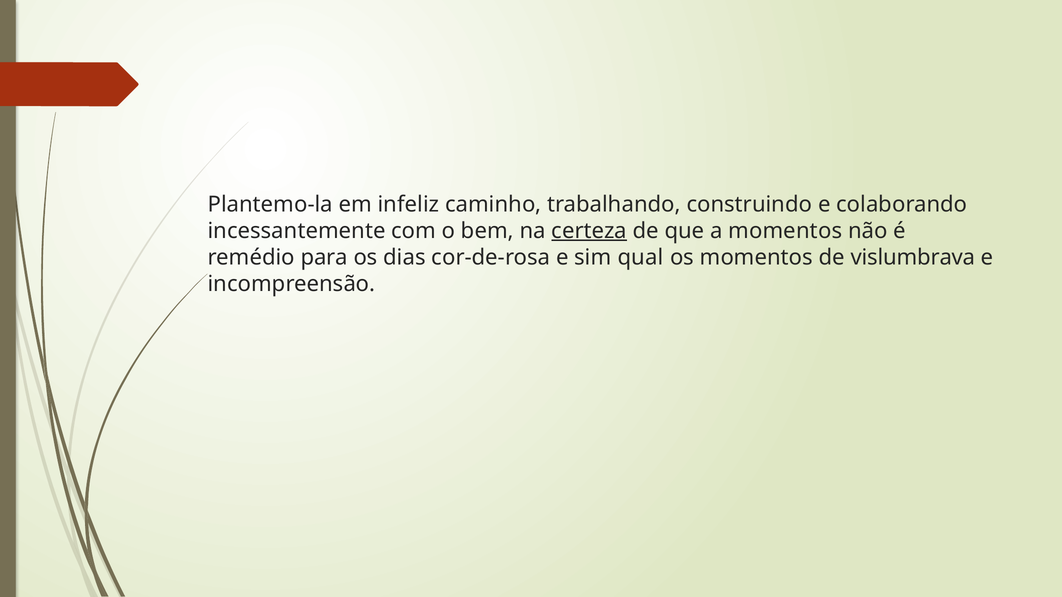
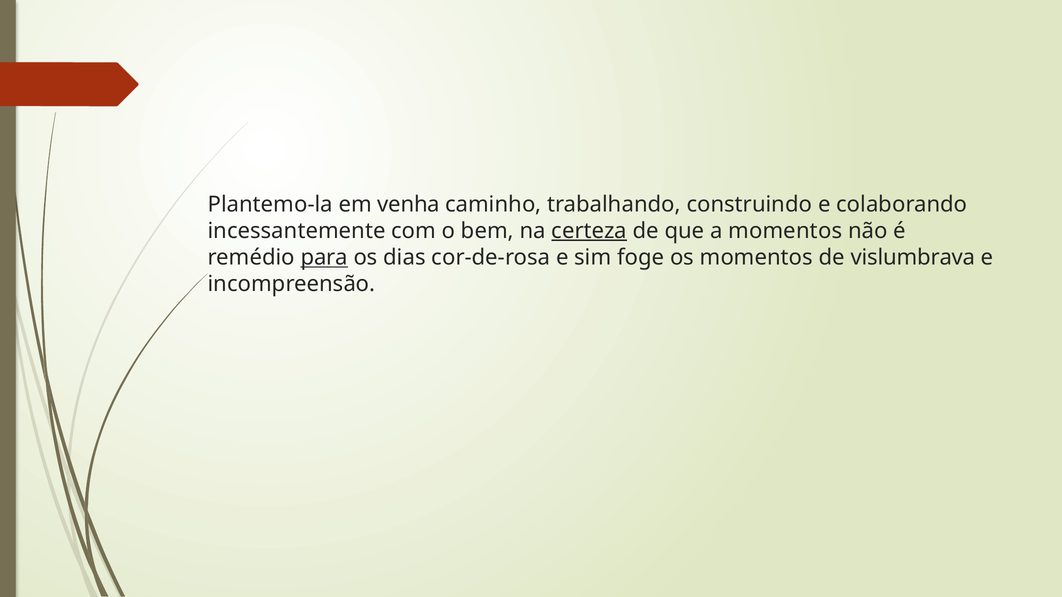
infeliz: infeliz -> venha (409, 204)
para underline: none -> present (324, 258)
qual: qual -> foge (641, 258)
